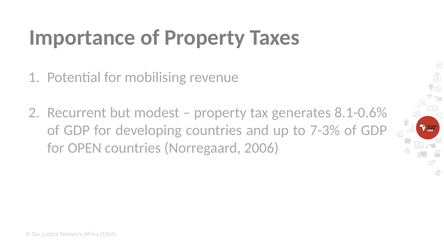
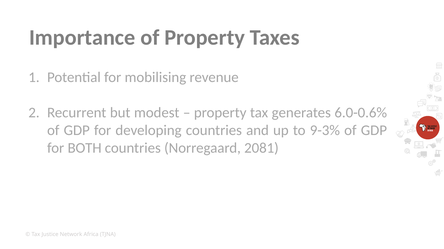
8.1-0.6%: 8.1-0.6% -> 6.0-0.6% (361, 113)
7-3%: 7-3% -> 9-3% (325, 131)
OPEN: OPEN -> BOTH (85, 149)
2006: 2006 -> 2081 (261, 149)
